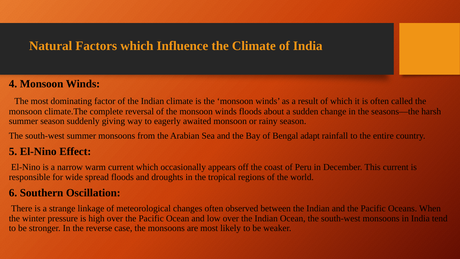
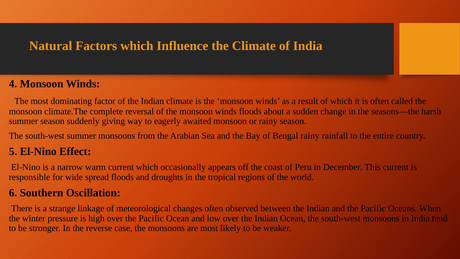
Bengal adapt: adapt -> rainy (310, 136)
